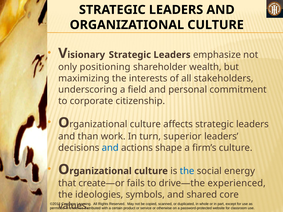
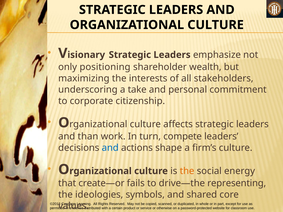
field: field -> take (137, 90)
superior: superior -> compete (183, 137)
the colour: blue -> orange (187, 171)
experienced: experienced -> representing (237, 183)
